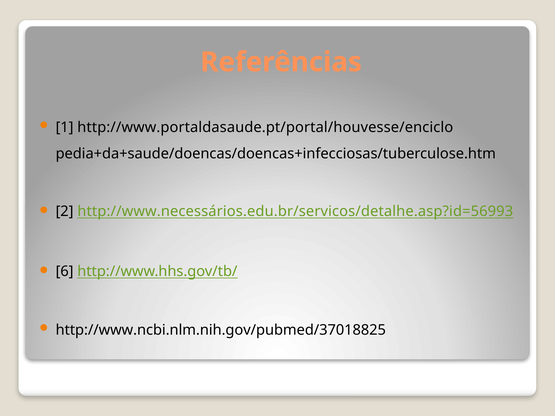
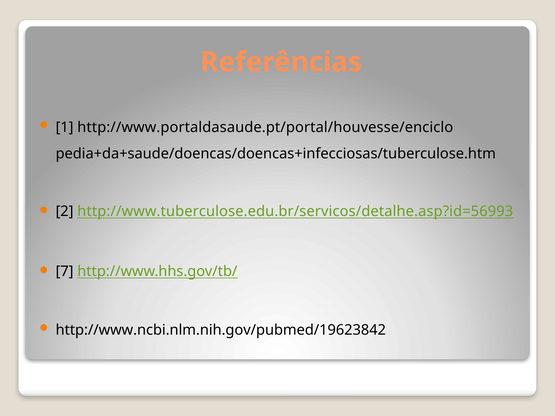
http://www.necessários.edu.br/servicos/detalhe.asp?id=56993: http://www.necessários.edu.br/servicos/detalhe.asp?id=56993 -> http://www.tuberculose.edu.br/servicos/detalhe.asp?id=56993 (295, 211)
6: 6 -> 7 (65, 271)
http://www.ncbi.nlm.nih.gov/pubmed/37018825: http://www.ncbi.nlm.nih.gov/pubmed/37018825 -> http://www.ncbi.nlm.nih.gov/pubmed/19623842 (221, 330)
